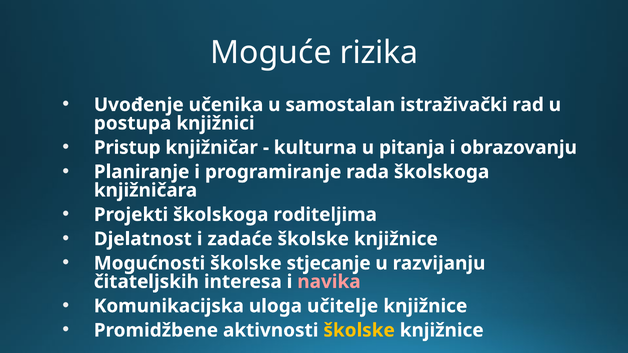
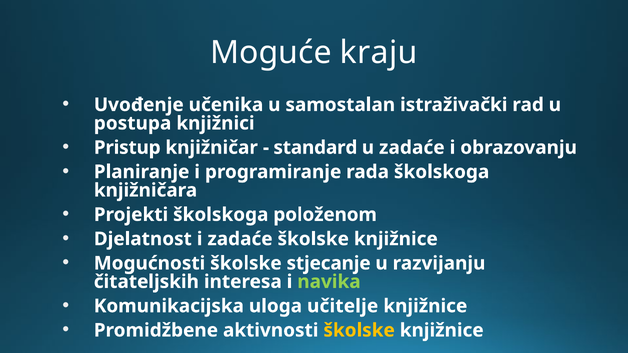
rizika: rizika -> kraju (379, 53)
kulturna: kulturna -> standard (315, 148)
u pitanja: pitanja -> zadaće (412, 148)
roditeljima: roditeljima -> položenom (325, 215)
navika colour: pink -> light green (329, 282)
